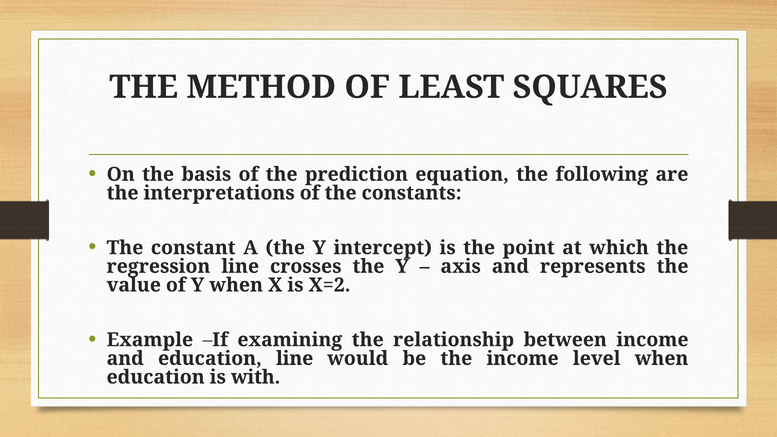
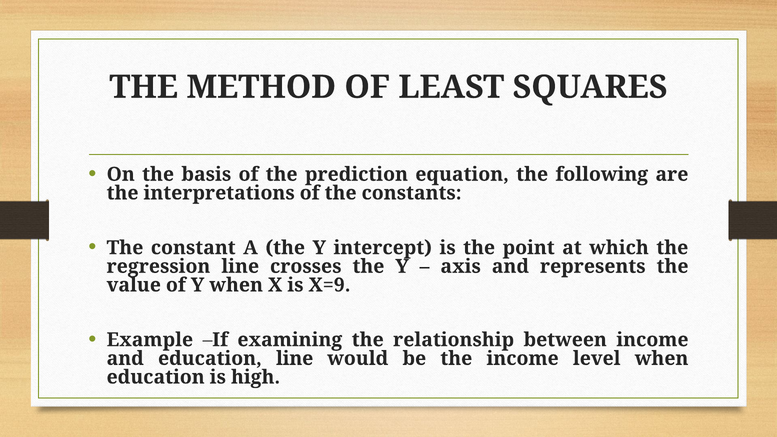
X=2: X=2 -> X=9 (329, 285)
with: with -> high (256, 377)
